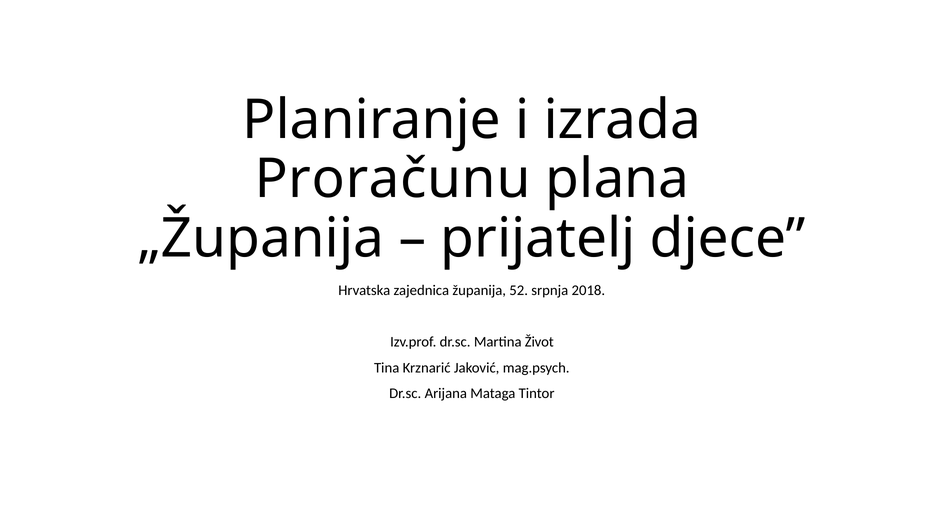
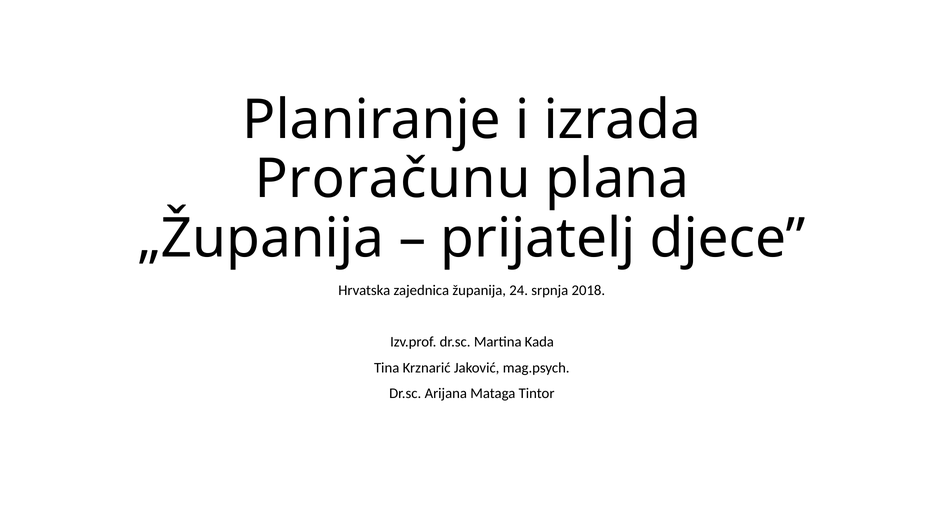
52: 52 -> 24 (519, 290)
Život: Život -> Kada (539, 342)
